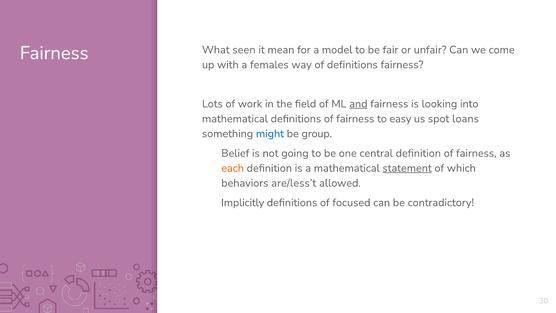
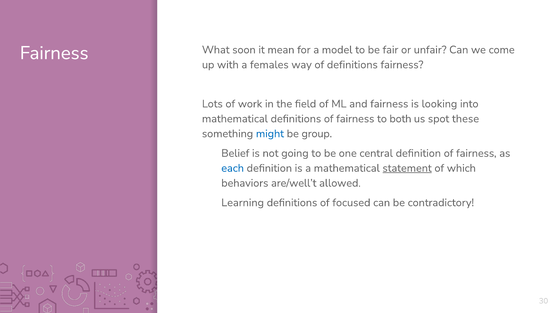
seen: seen -> soon (244, 50)
and underline: present -> none (358, 104)
easy: easy -> both (400, 119)
loans: loans -> these (466, 119)
each colour: orange -> blue (233, 168)
are/less’t: are/less’t -> are/well’t (294, 183)
Implicitly: Implicitly -> Learning (243, 202)
